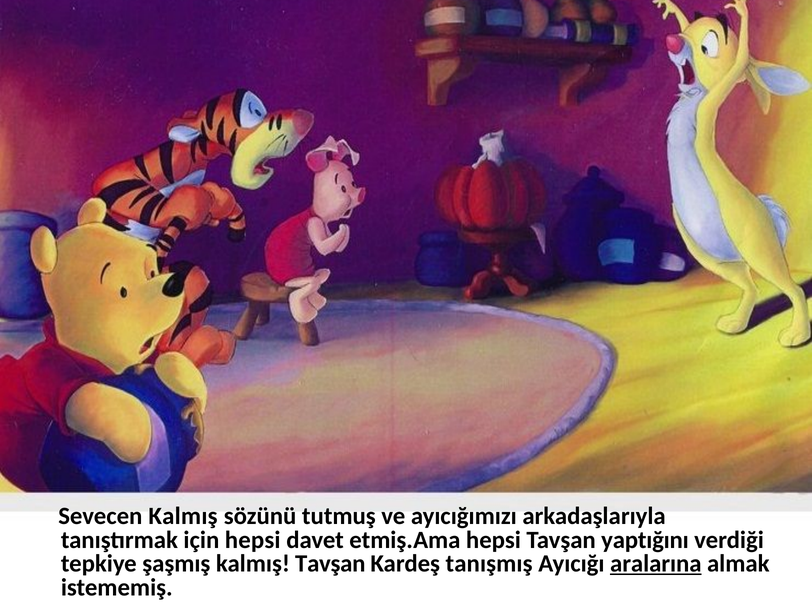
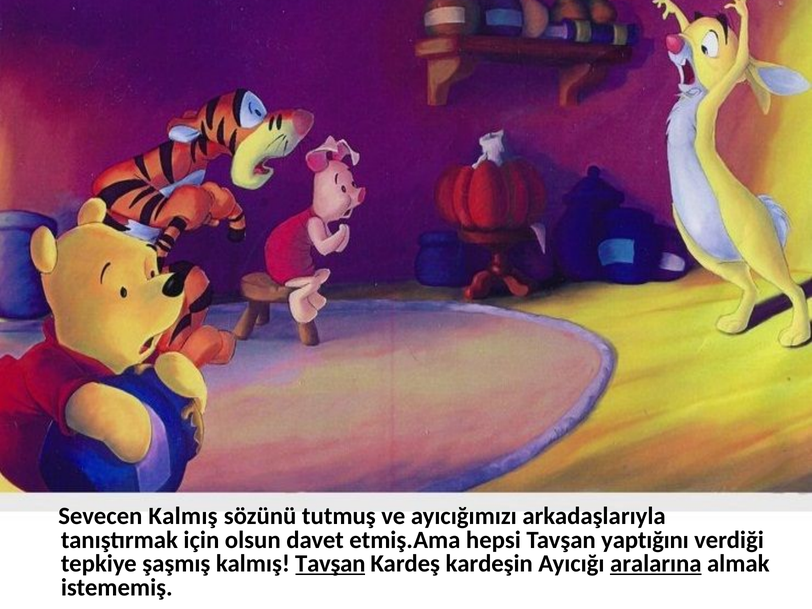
için hepsi: hepsi -> olsun (253, 540)
Tavşan underline: none -> present (330, 564)
tanışmış: tanışmış -> kardeşin (489, 564)
